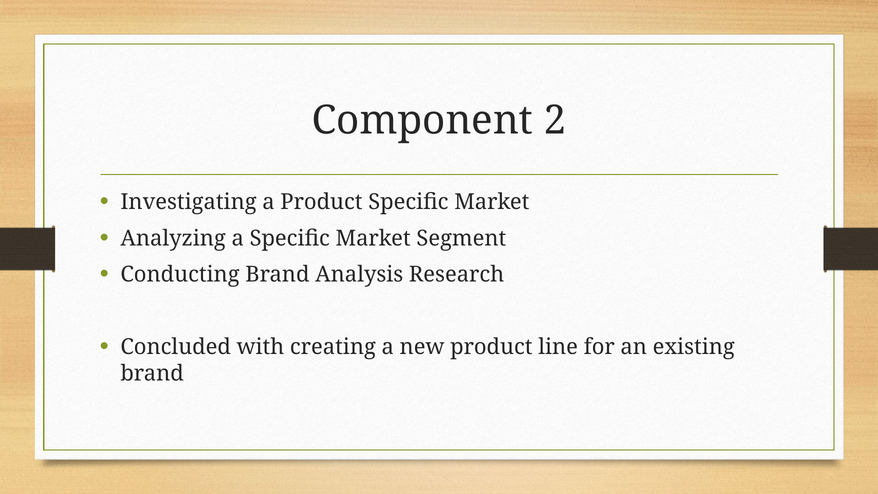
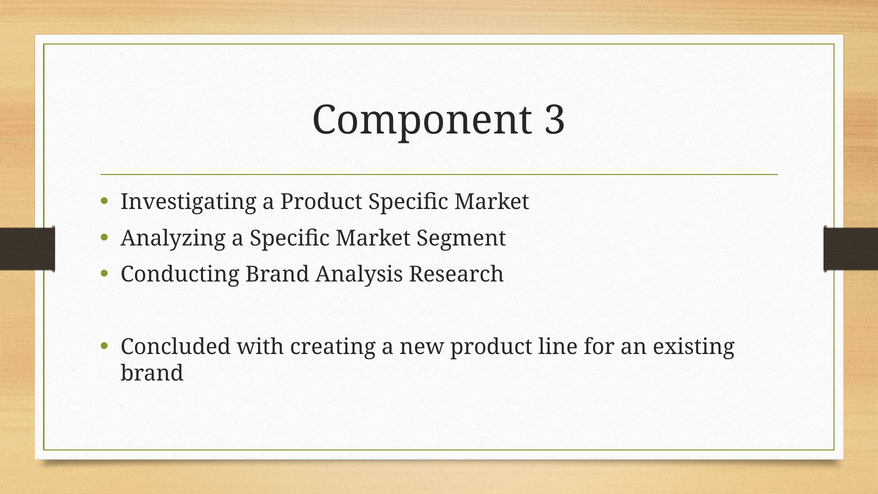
2: 2 -> 3 (555, 120)
